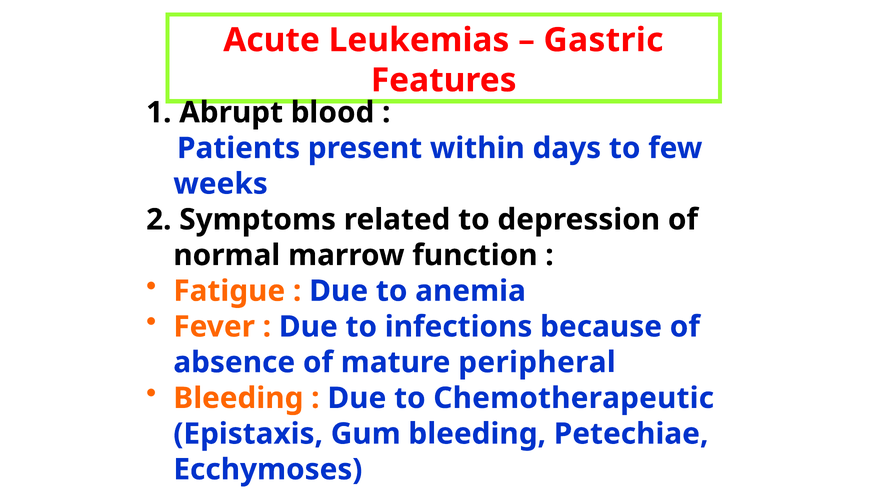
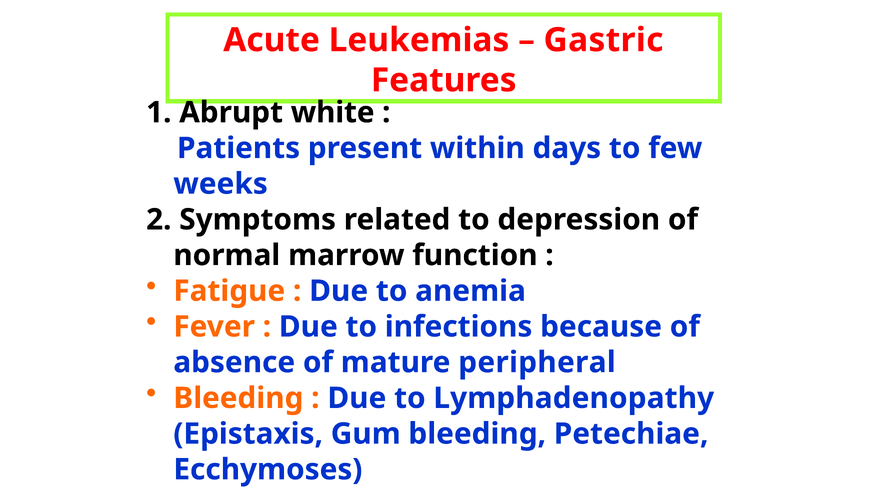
blood: blood -> white (333, 113)
Chemotherapeutic: Chemotherapeutic -> Lymphadenopathy (574, 398)
